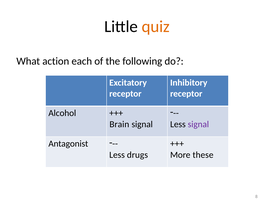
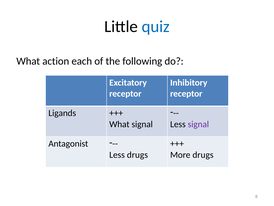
quiz colour: orange -> blue (156, 27)
Alcohol: Alcohol -> Ligands (62, 113)
Brain: Brain -> What (119, 124)
More these: these -> drugs (203, 154)
